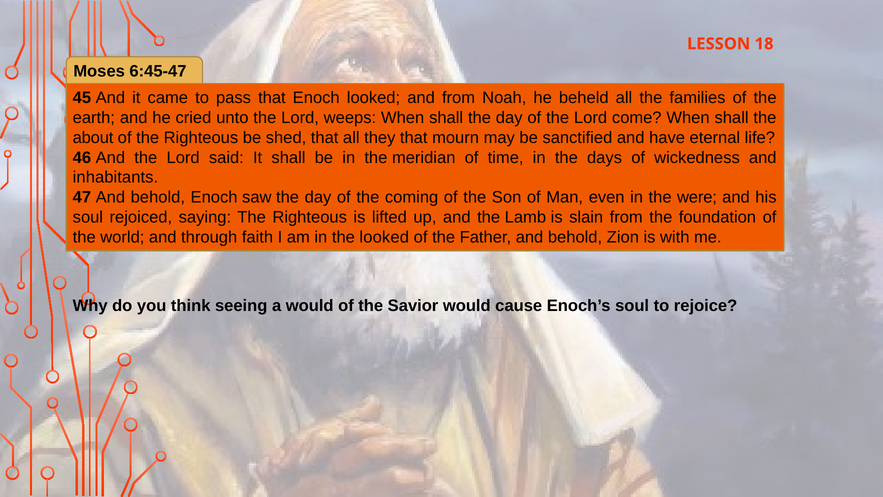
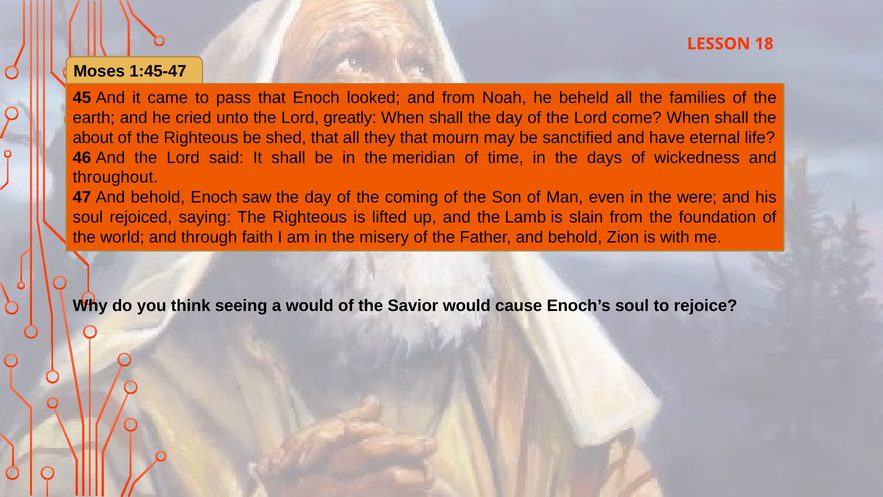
6:45-47: 6:45-47 -> 1:45-47 (158, 71)
weeps: weeps -> greatly (350, 118)
inhabitants: inhabitants -> throughout (115, 177)
the looked: looked -> misery (384, 237)
